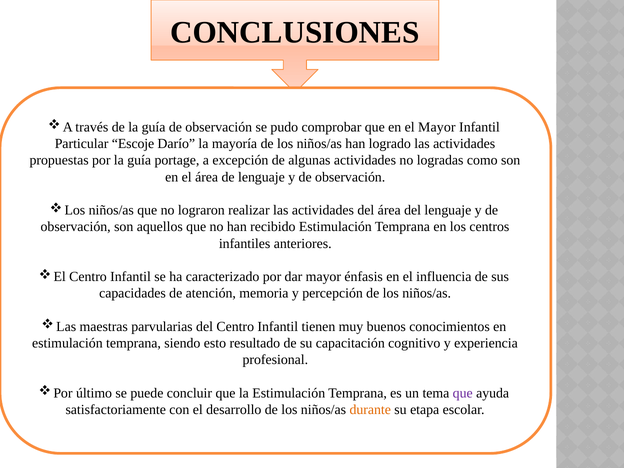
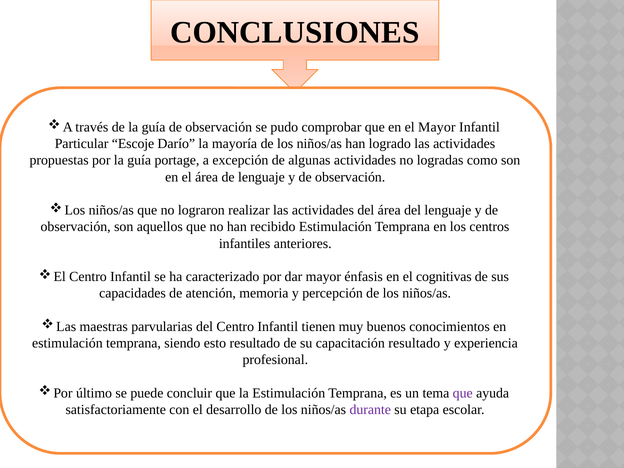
influencia: influencia -> cognitivas (444, 277)
capacitación cognitivo: cognitivo -> resultado (414, 343)
durante colour: orange -> purple (370, 410)
